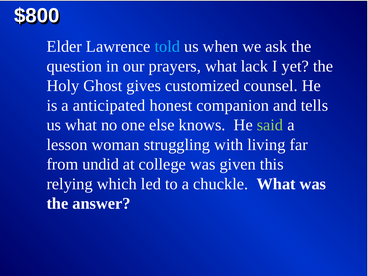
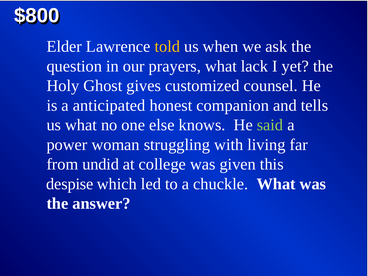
told colour: light blue -> yellow (167, 46)
lesson: lesson -> power (67, 145)
relying: relying -> despise (70, 184)
